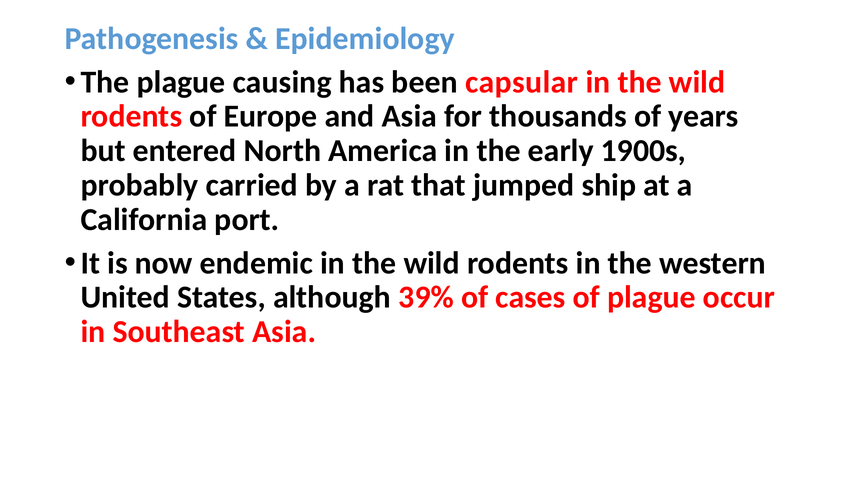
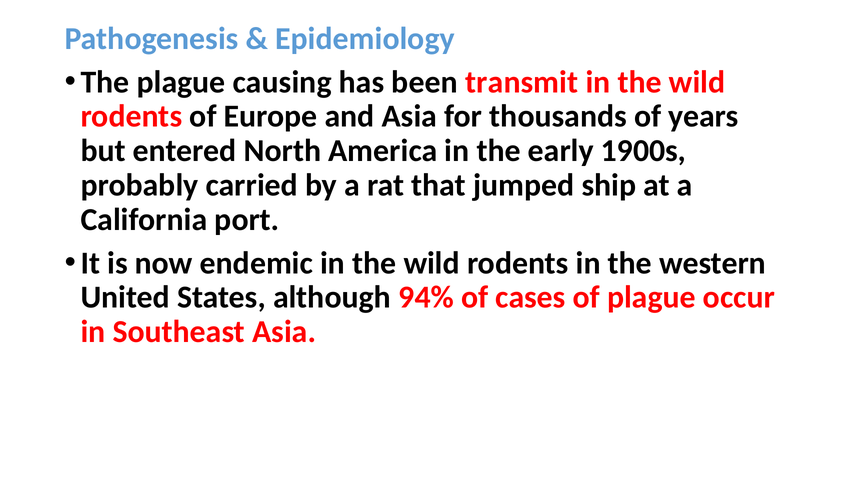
capsular: capsular -> transmit (522, 82)
39%: 39% -> 94% (426, 297)
